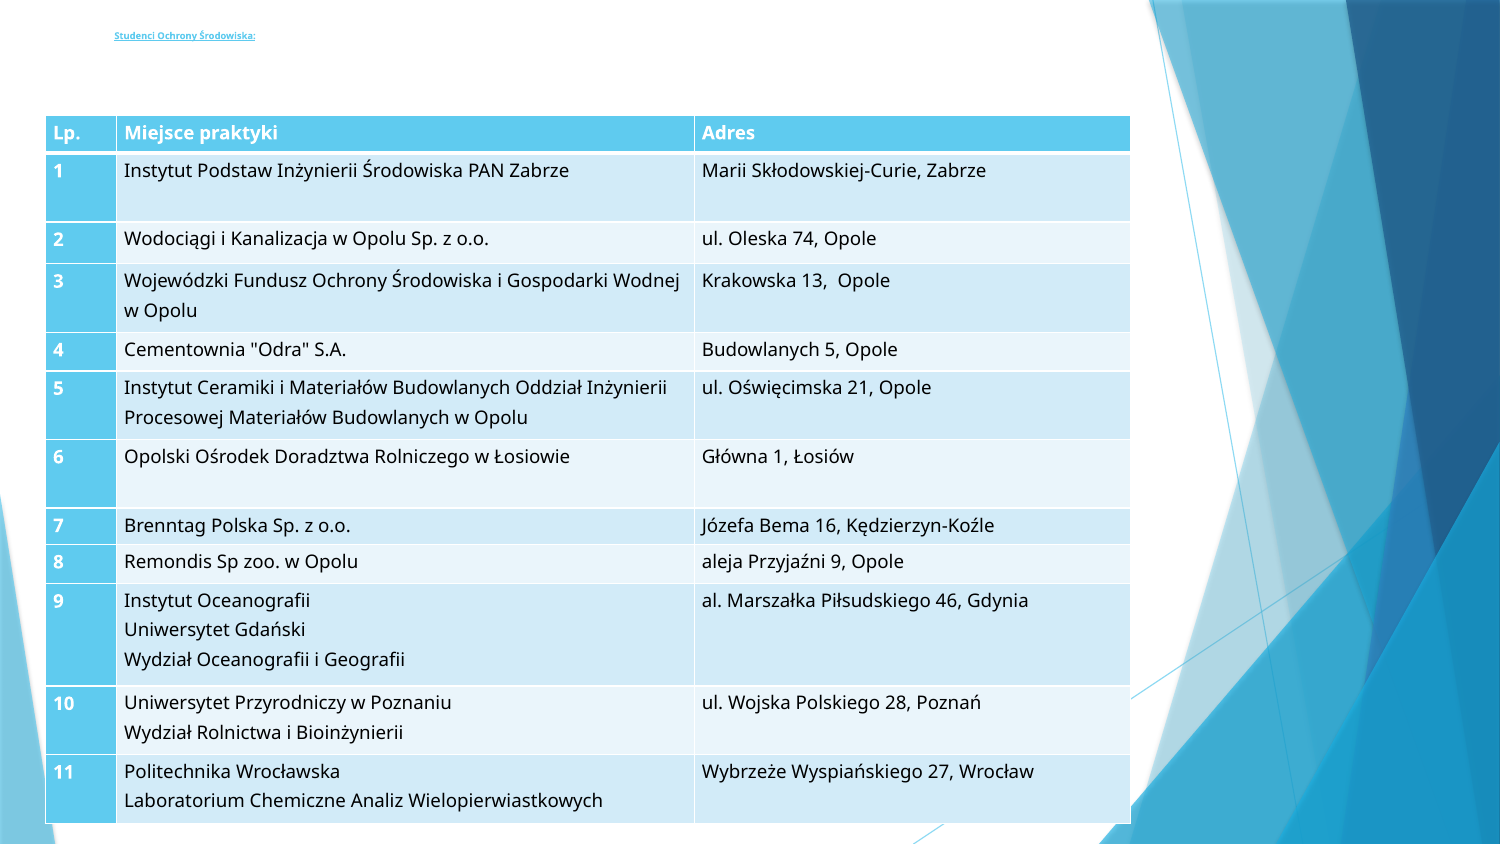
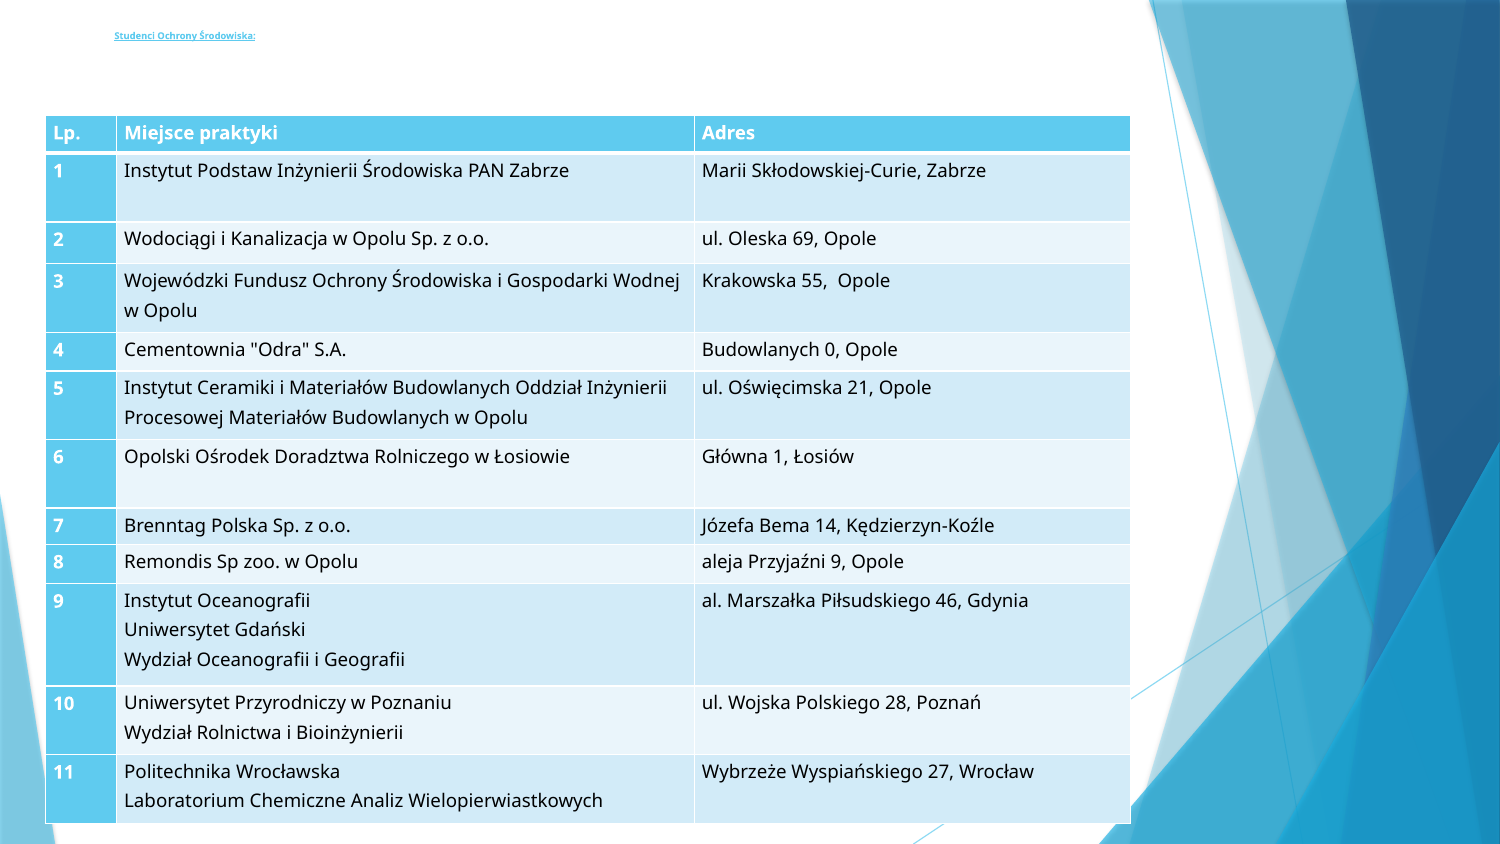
74: 74 -> 69 (806, 240)
13: 13 -> 55 (815, 281)
Budowlanych 5: 5 -> 0 (832, 350)
16: 16 -> 14 (828, 526)
